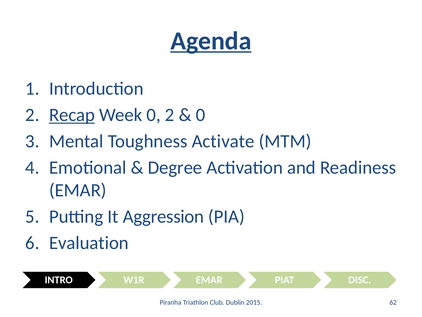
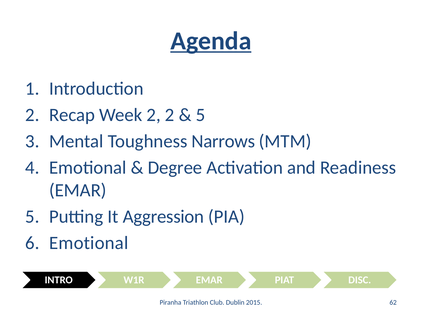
Recap underline: present -> none (72, 115)
Week 0: 0 -> 2 (154, 115)
0: 0 -> 5 (201, 115)
Activate: Activate -> Narrows (223, 141)
Evaluation: Evaluation -> Emotional (89, 242)
